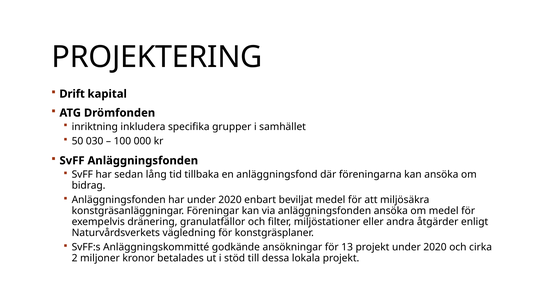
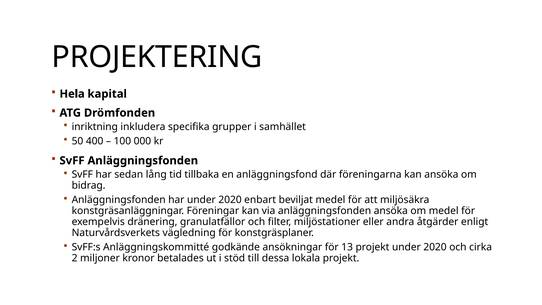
Drift: Drift -> Hela (72, 94)
030: 030 -> 400 (95, 141)
